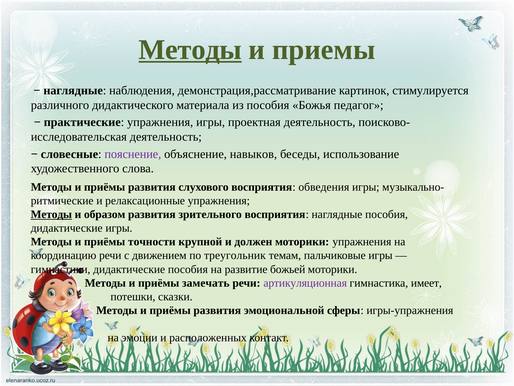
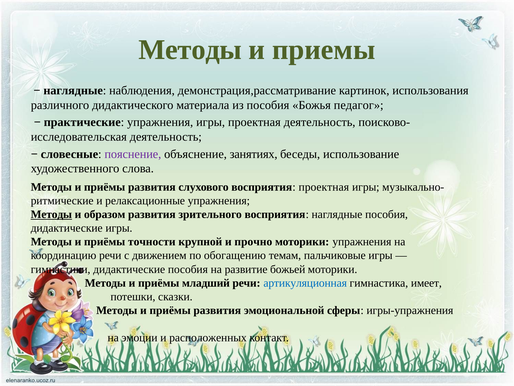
Методы underline: present -> none (190, 50)
стимулируется: стимулируется -> использования (430, 90)
навыков: навыков -> занятиях (254, 154)
восприятия обведения: обведения -> проектная (324, 187)
должен: должен -> прочно (253, 242)
треугольник: треугольник -> обогащению (235, 255)
замечать: замечать -> младший (206, 283)
артикуляционная colour: purple -> blue (305, 283)
